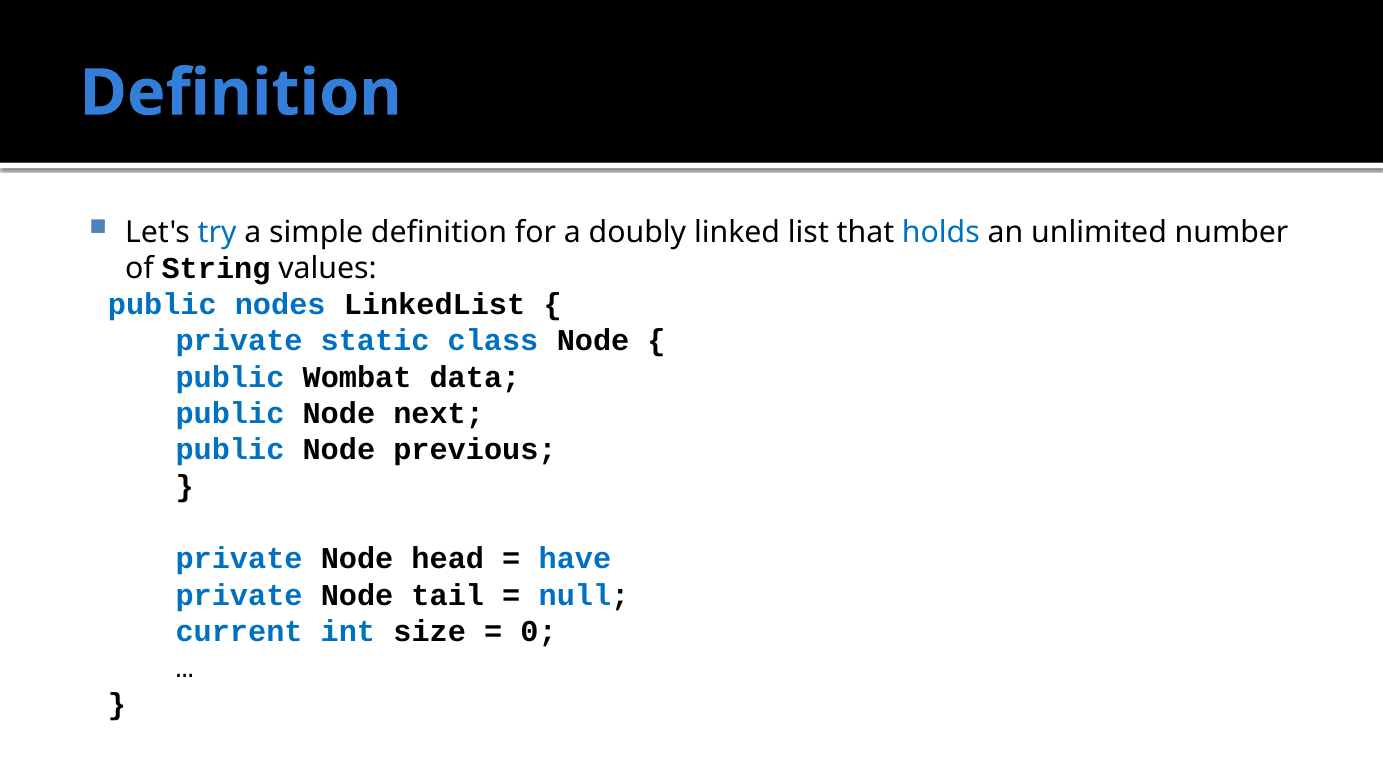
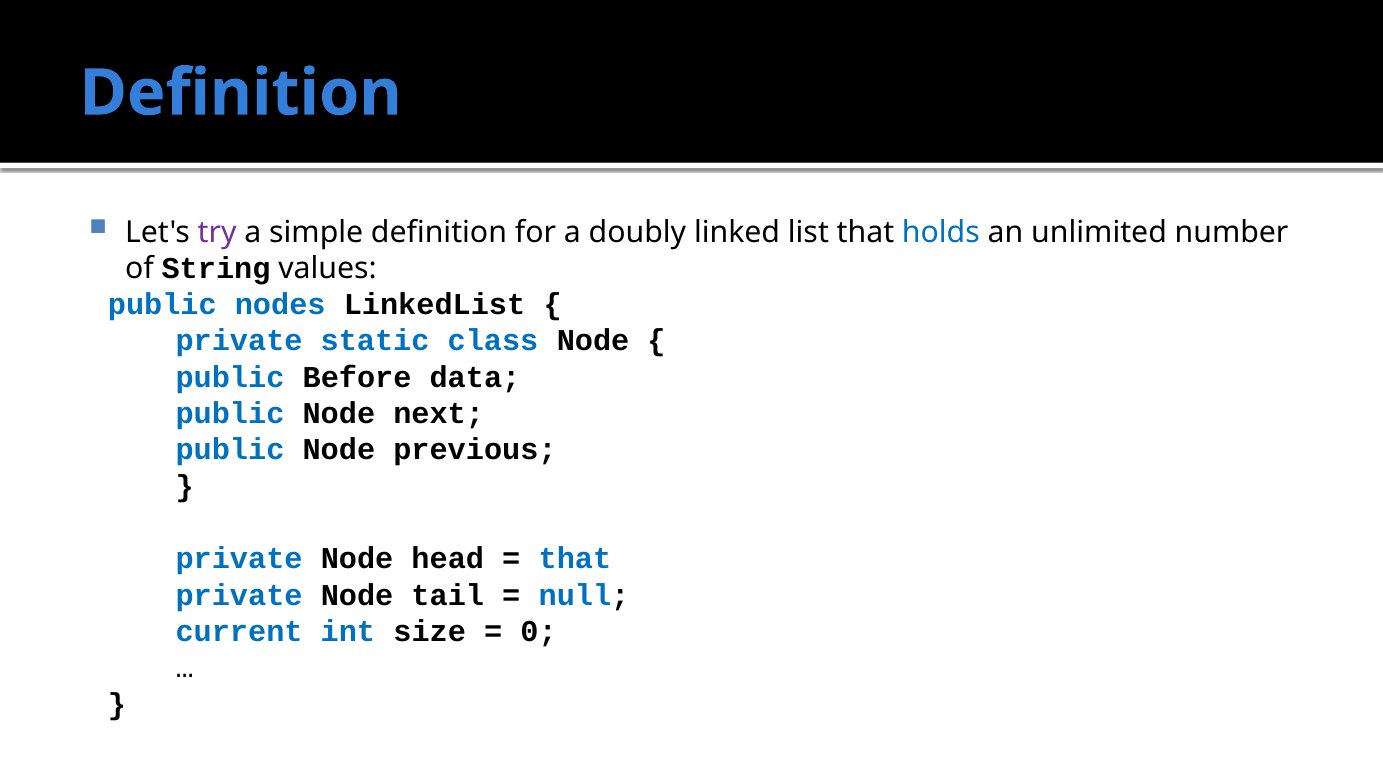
try colour: blue -> purple (217, 232)
Wombat: Wombat -> Before (357, 377)
have: have -> that (575, 559)
